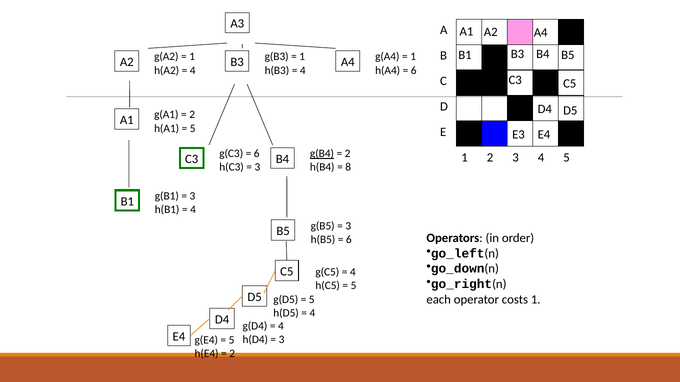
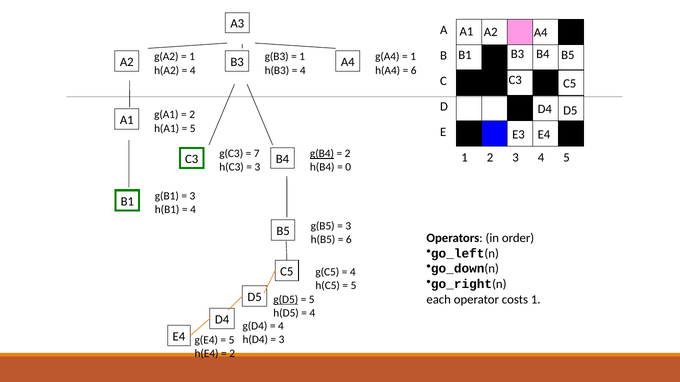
6: 6 -> 7 (257, 154)
8: 8 -> 0 (348, 167)
g(D5 underline: none -> present (286, 300)
